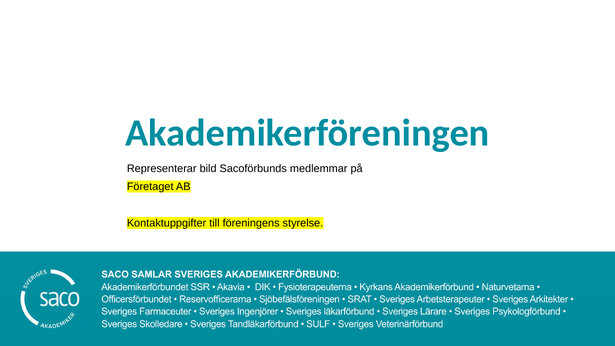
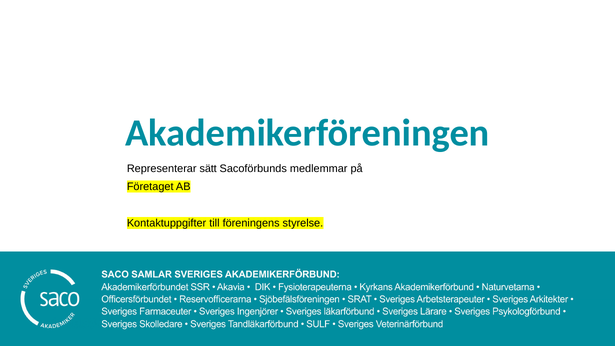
bild: bild -> sätt (208, 169)
